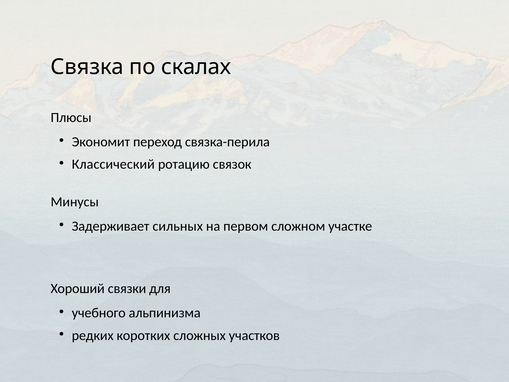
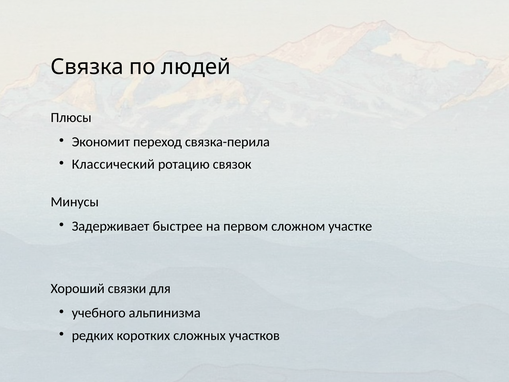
скалах: скалах -> людей (196, 67)
сильных: сильных -> быстрее (178, 226)
